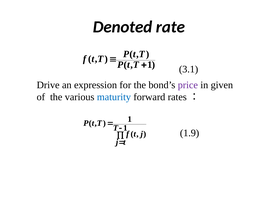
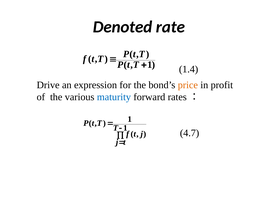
3.1: 3.1 -> 1.4 (189, 69)
price colour: purple -> orange (188, 85)
given: given -> profit (222, 85)
1.9: 1.9 -> 4.7 (190, 133)
